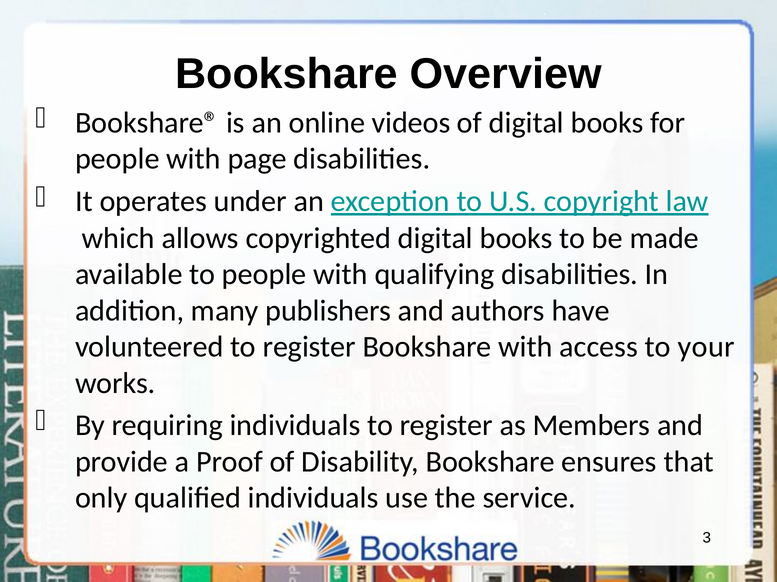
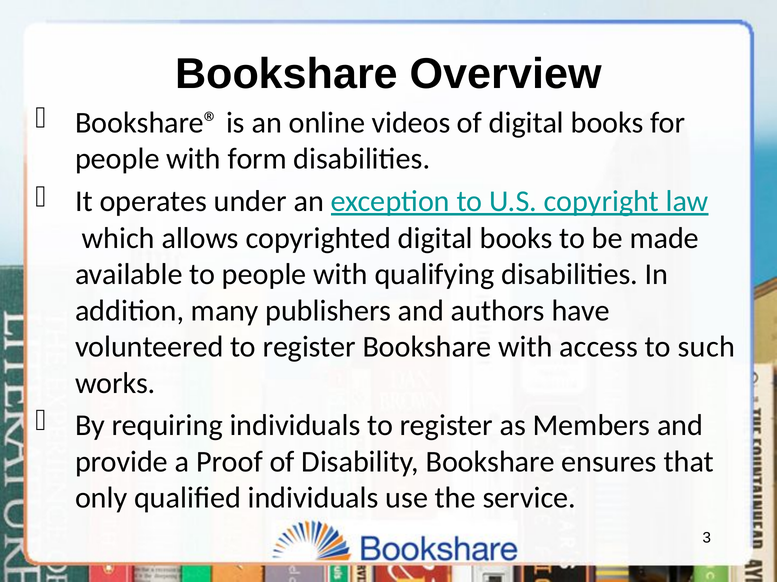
page: page -> form (257, 159)
your: your -> such (706, 347)
